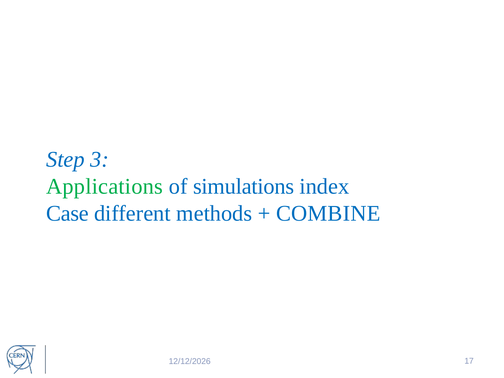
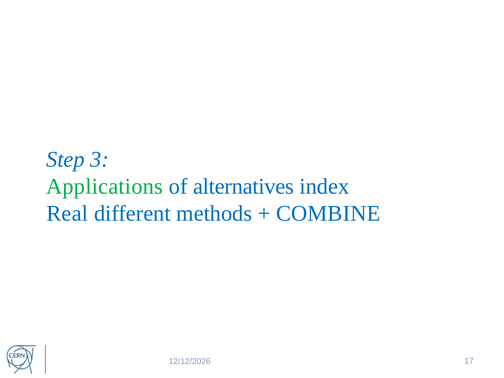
simulations: simulations -> alternatives (244, 186)
Case: Case -> Real (67, 213)
